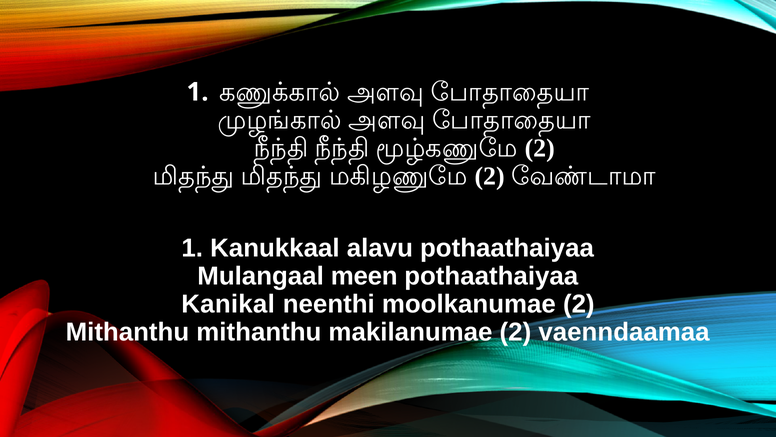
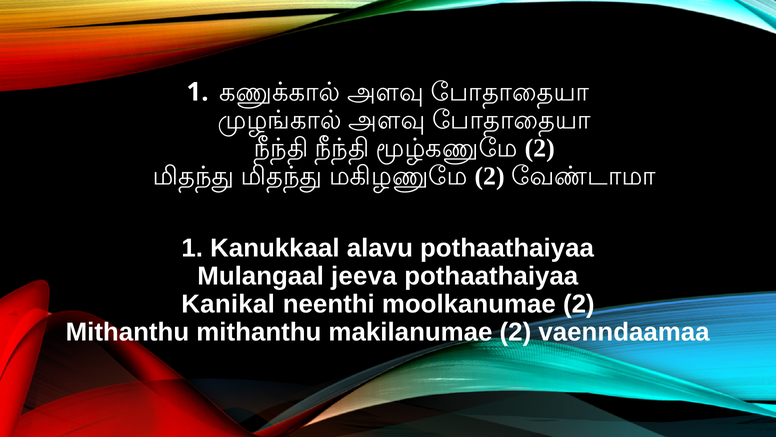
meen: meen -> jeeva (364, 276)
